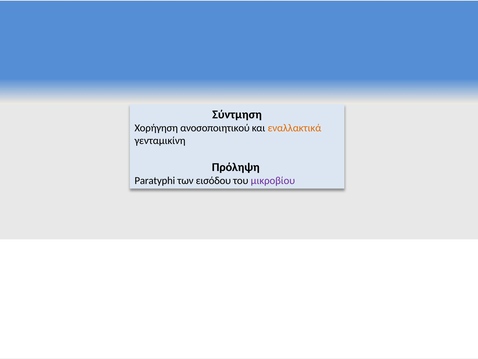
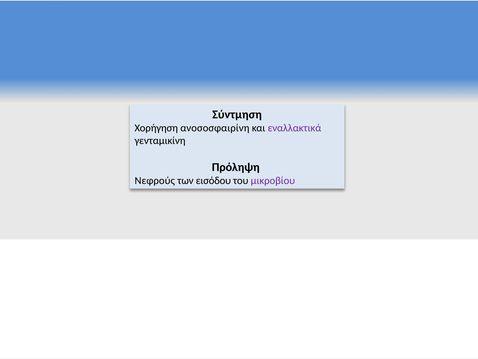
ανοσοποιητικού: ανοσοποιητικού -> ανοσοσφαιρίνη (215, 128)
εναλλακτικά colour: orange -> purple (294, 128)
Paratyphi: Paratyphi -> Νεφρούς (155, 180)
